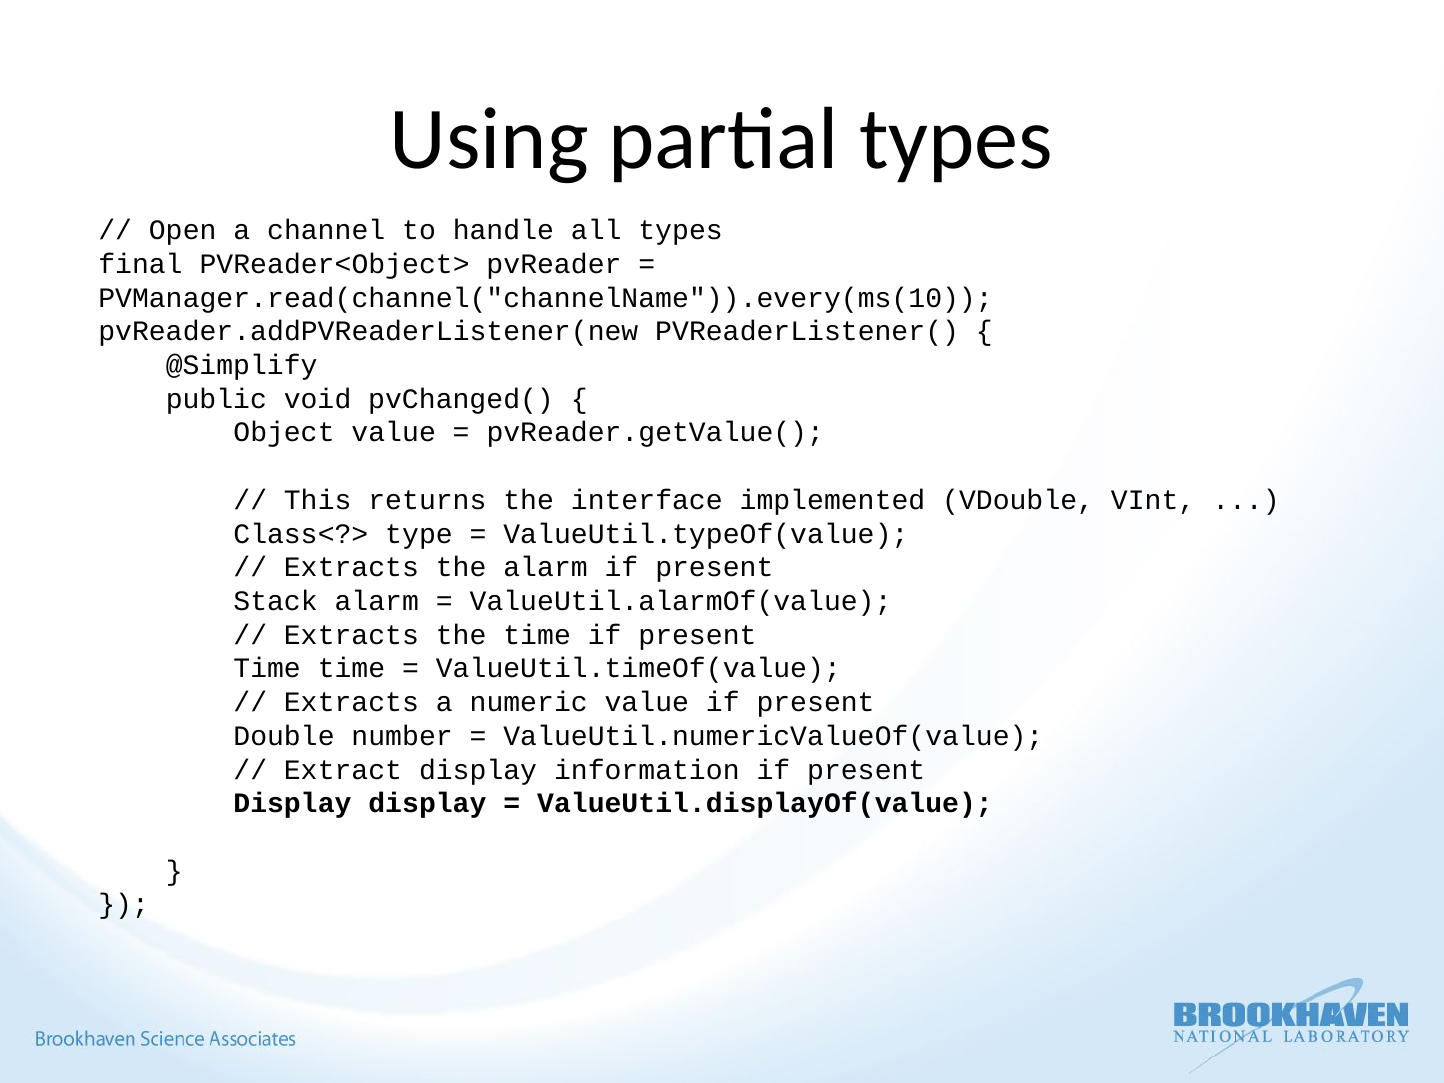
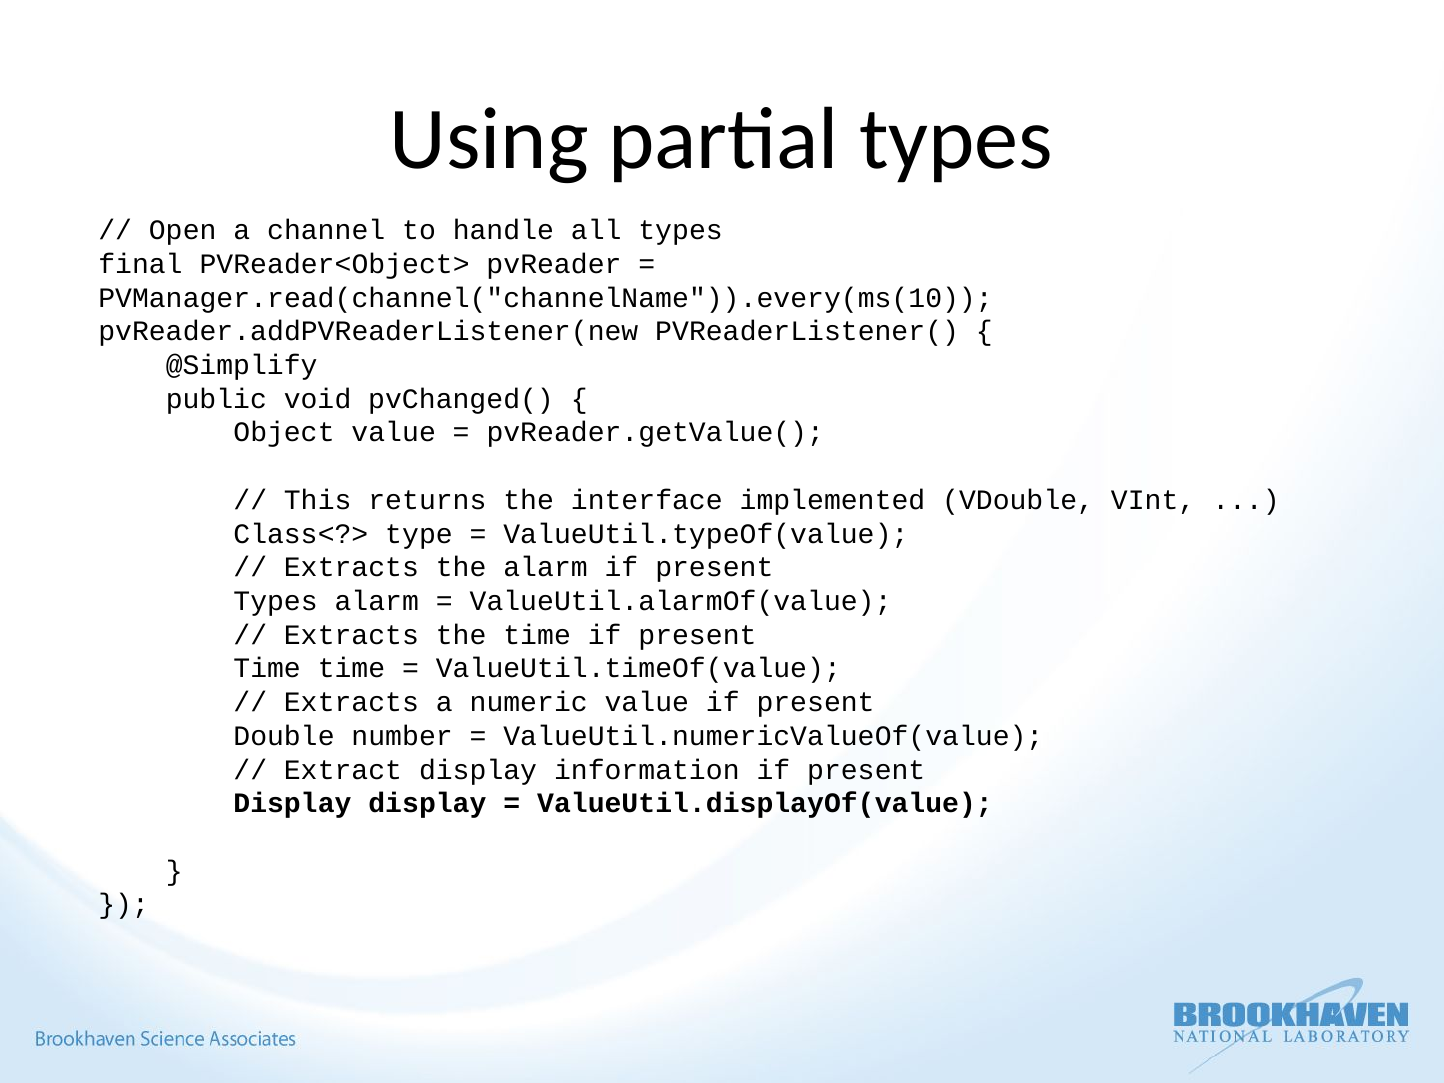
Stack: Stack -> Types (276, 601)
